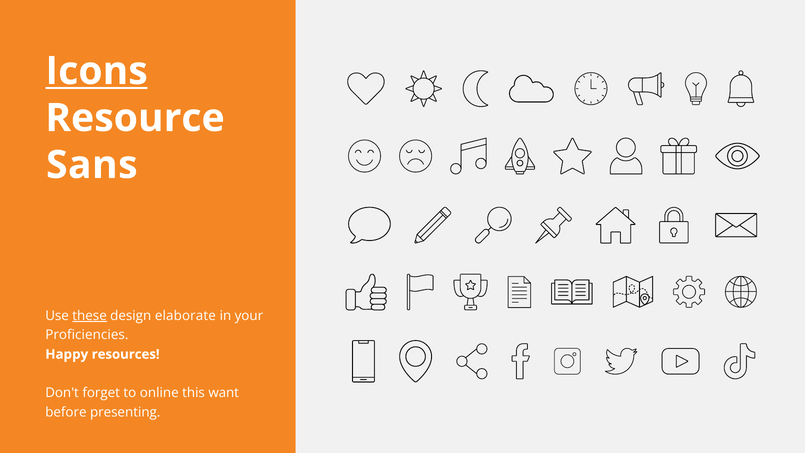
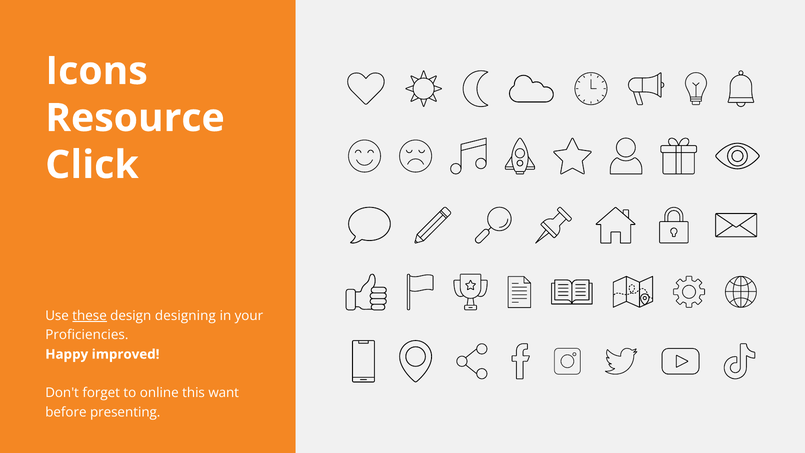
Icons underline: present -> none (97, 71)
Sans: Sans -> Click (92, 165)
elaborate: elaborate -> designing (185, 316)
resources: resources -> improved (126, 354)
